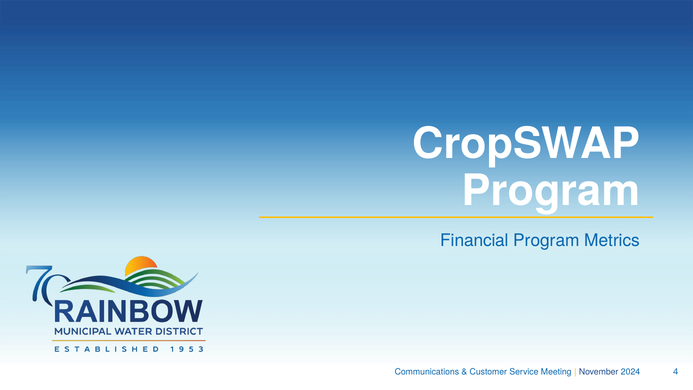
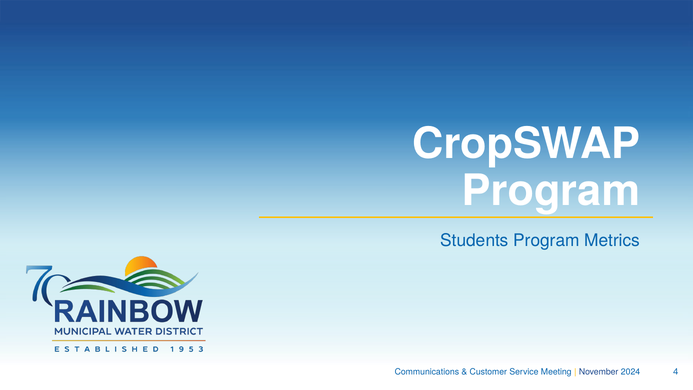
Financial: Financial -> Students (474, 240)
